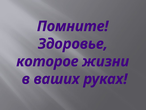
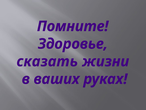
которое: которое -> сказать (47, 61)
